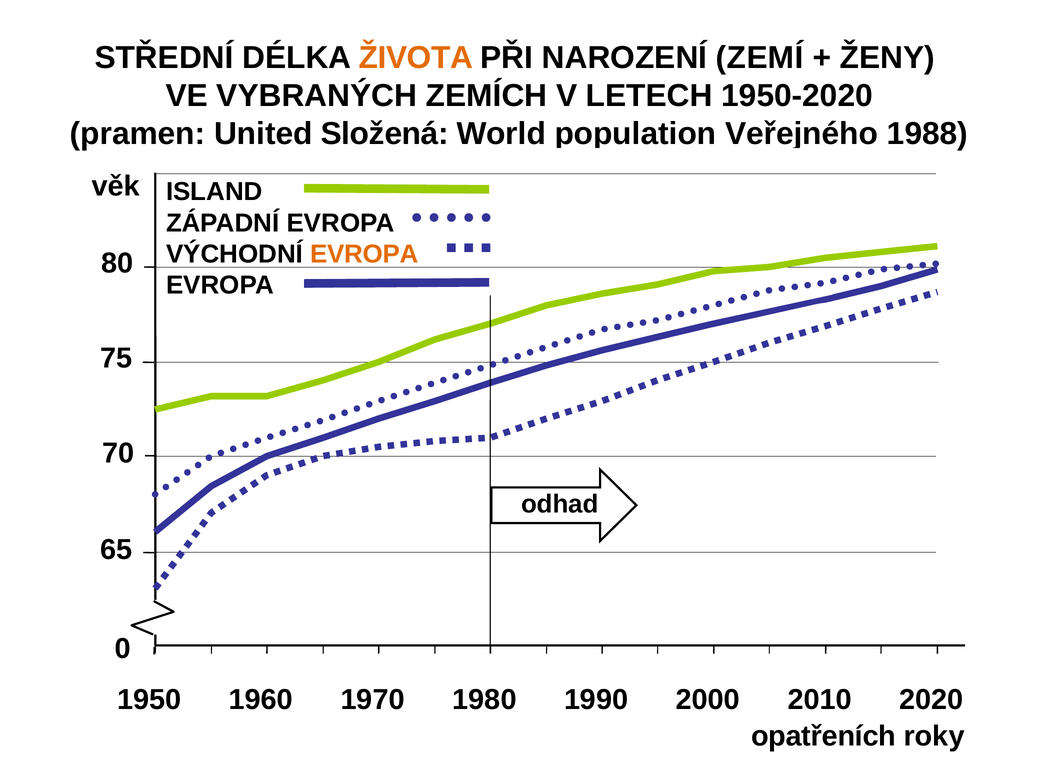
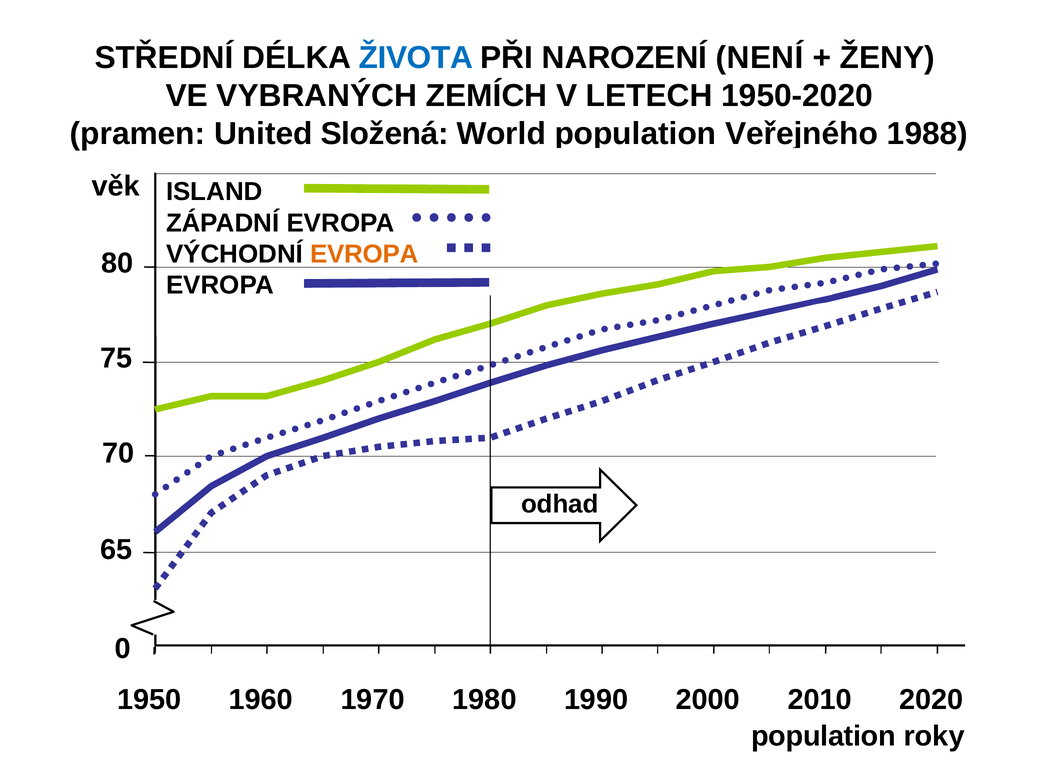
ŽIVOTA colour: orange -> blue (416, 58)
ZEMÍ: ZEMÍ -> NENÍ (760, 58)
opatřeních: opatřeních -> population (823, 736)
